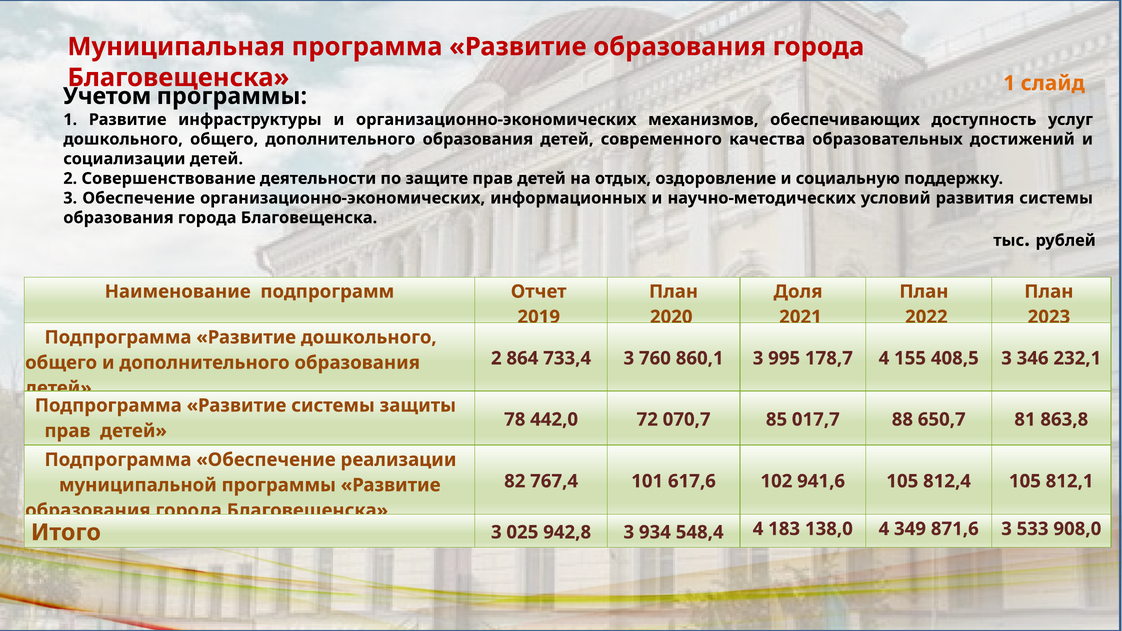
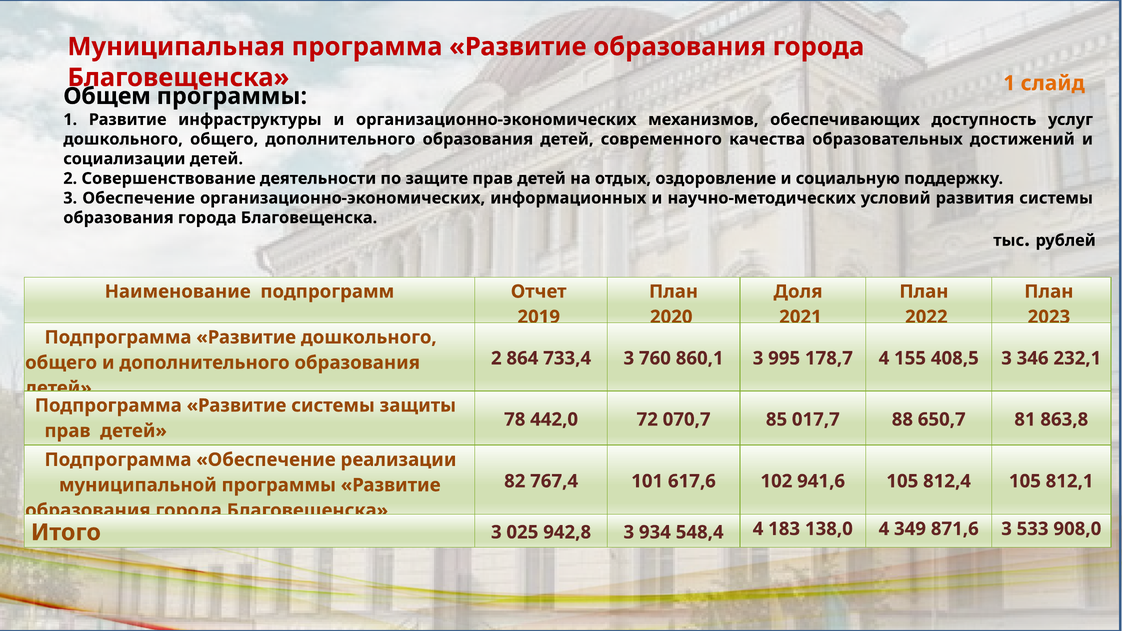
Учетом: Учетом -> Общем (107, 96)
